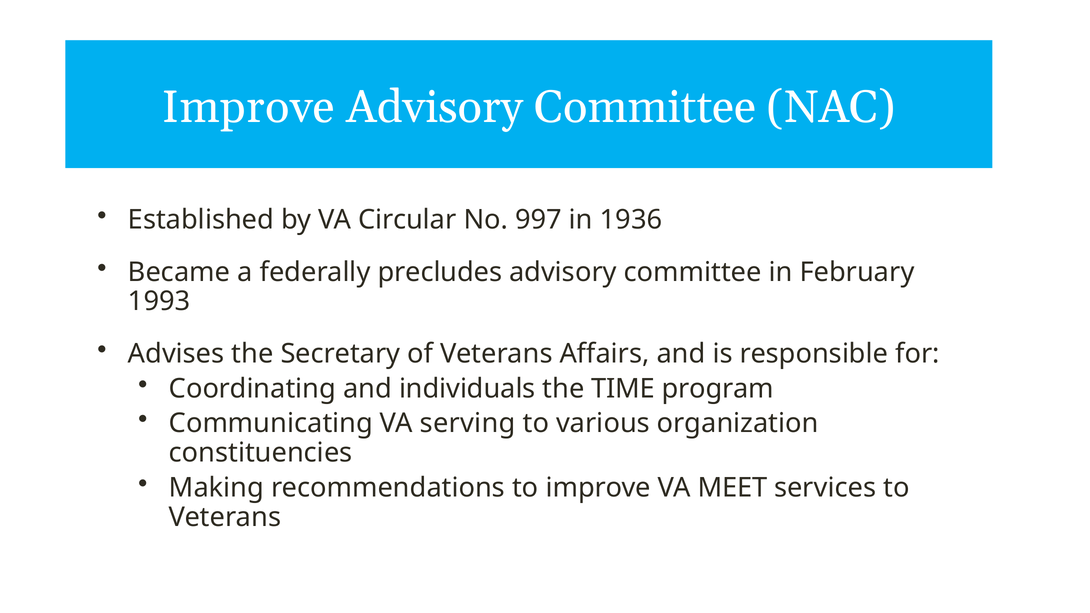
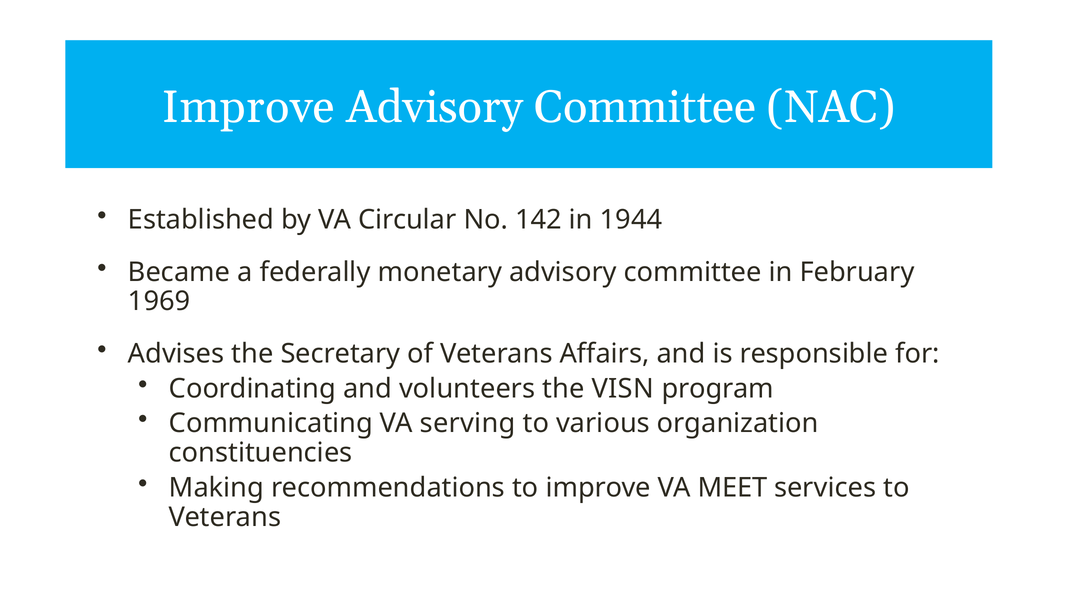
997: 997 -> 142 (538, 220)
1936: 1936 -> 1944 (631, 220)
precludes: precludes -> monetary (440, 272)
1993: 1993 -> 1969 (159, 302)
individuals: individuals -> volunteers (467, 389)
TIME: TIME -> VISN (623, 389)
